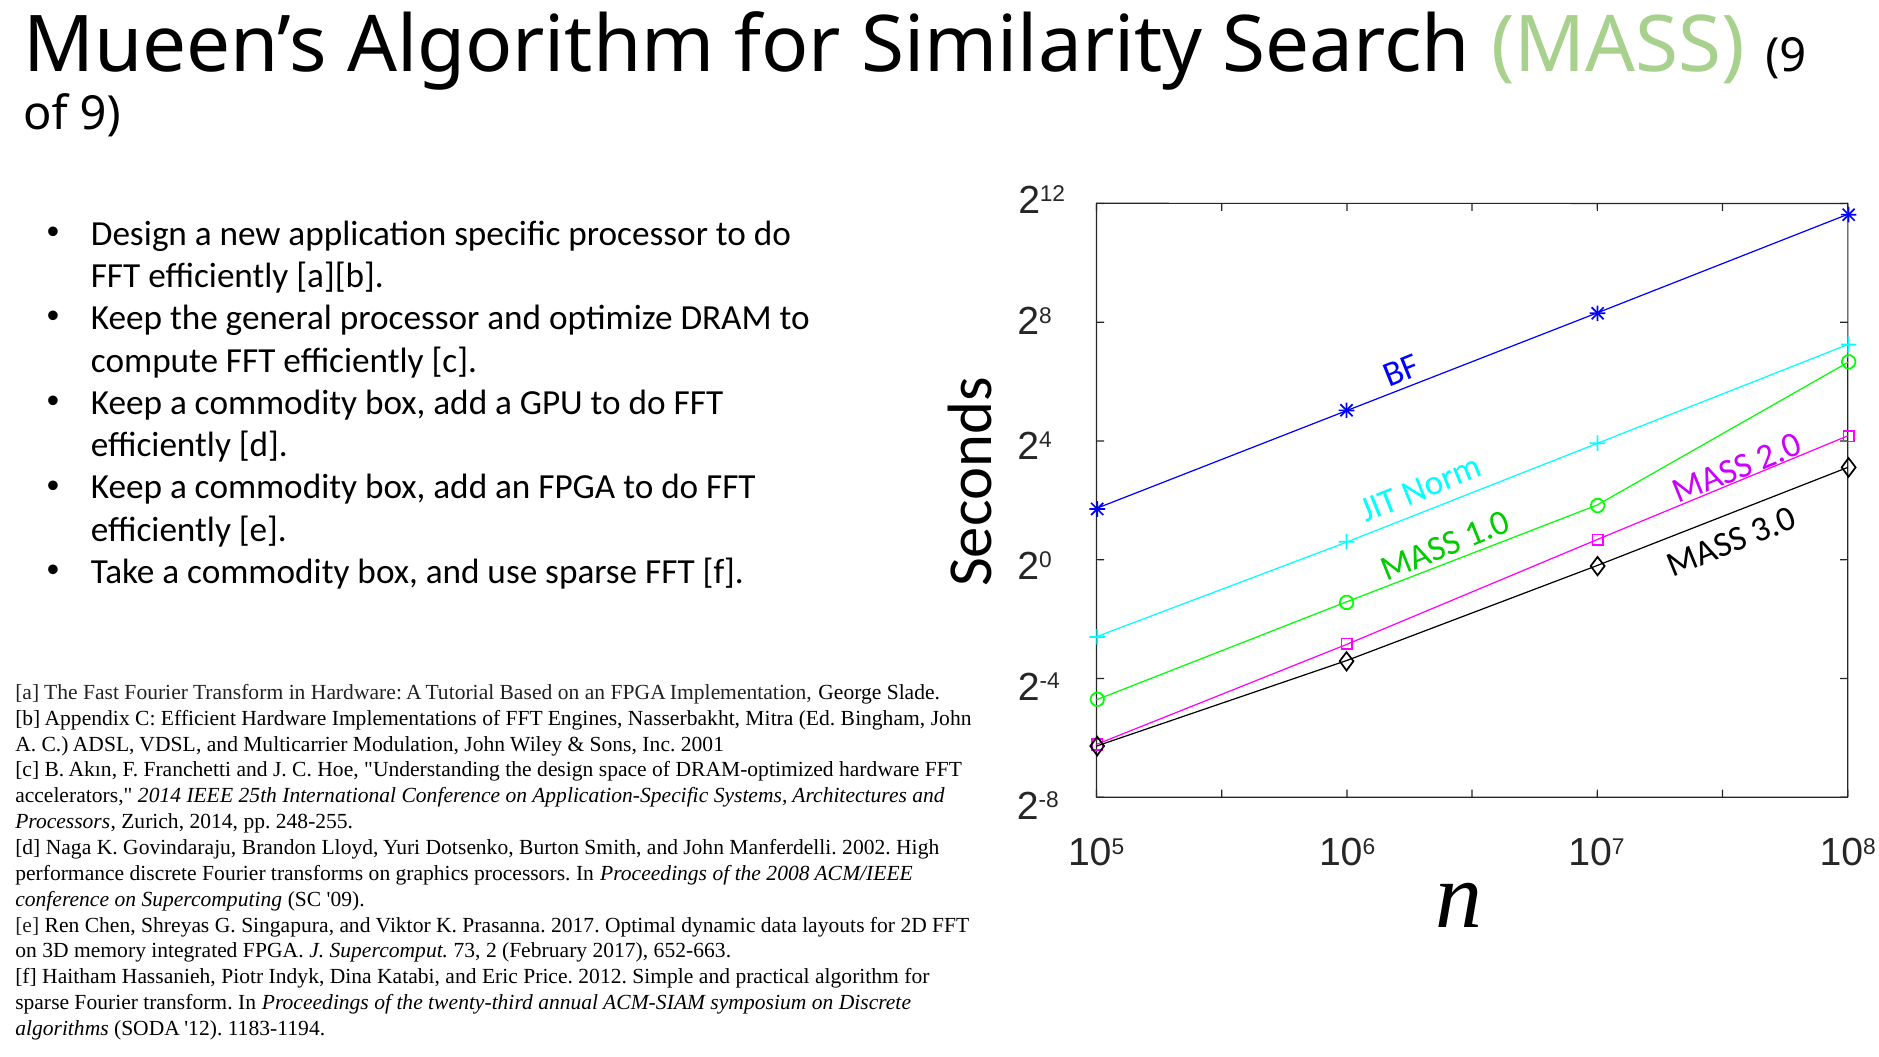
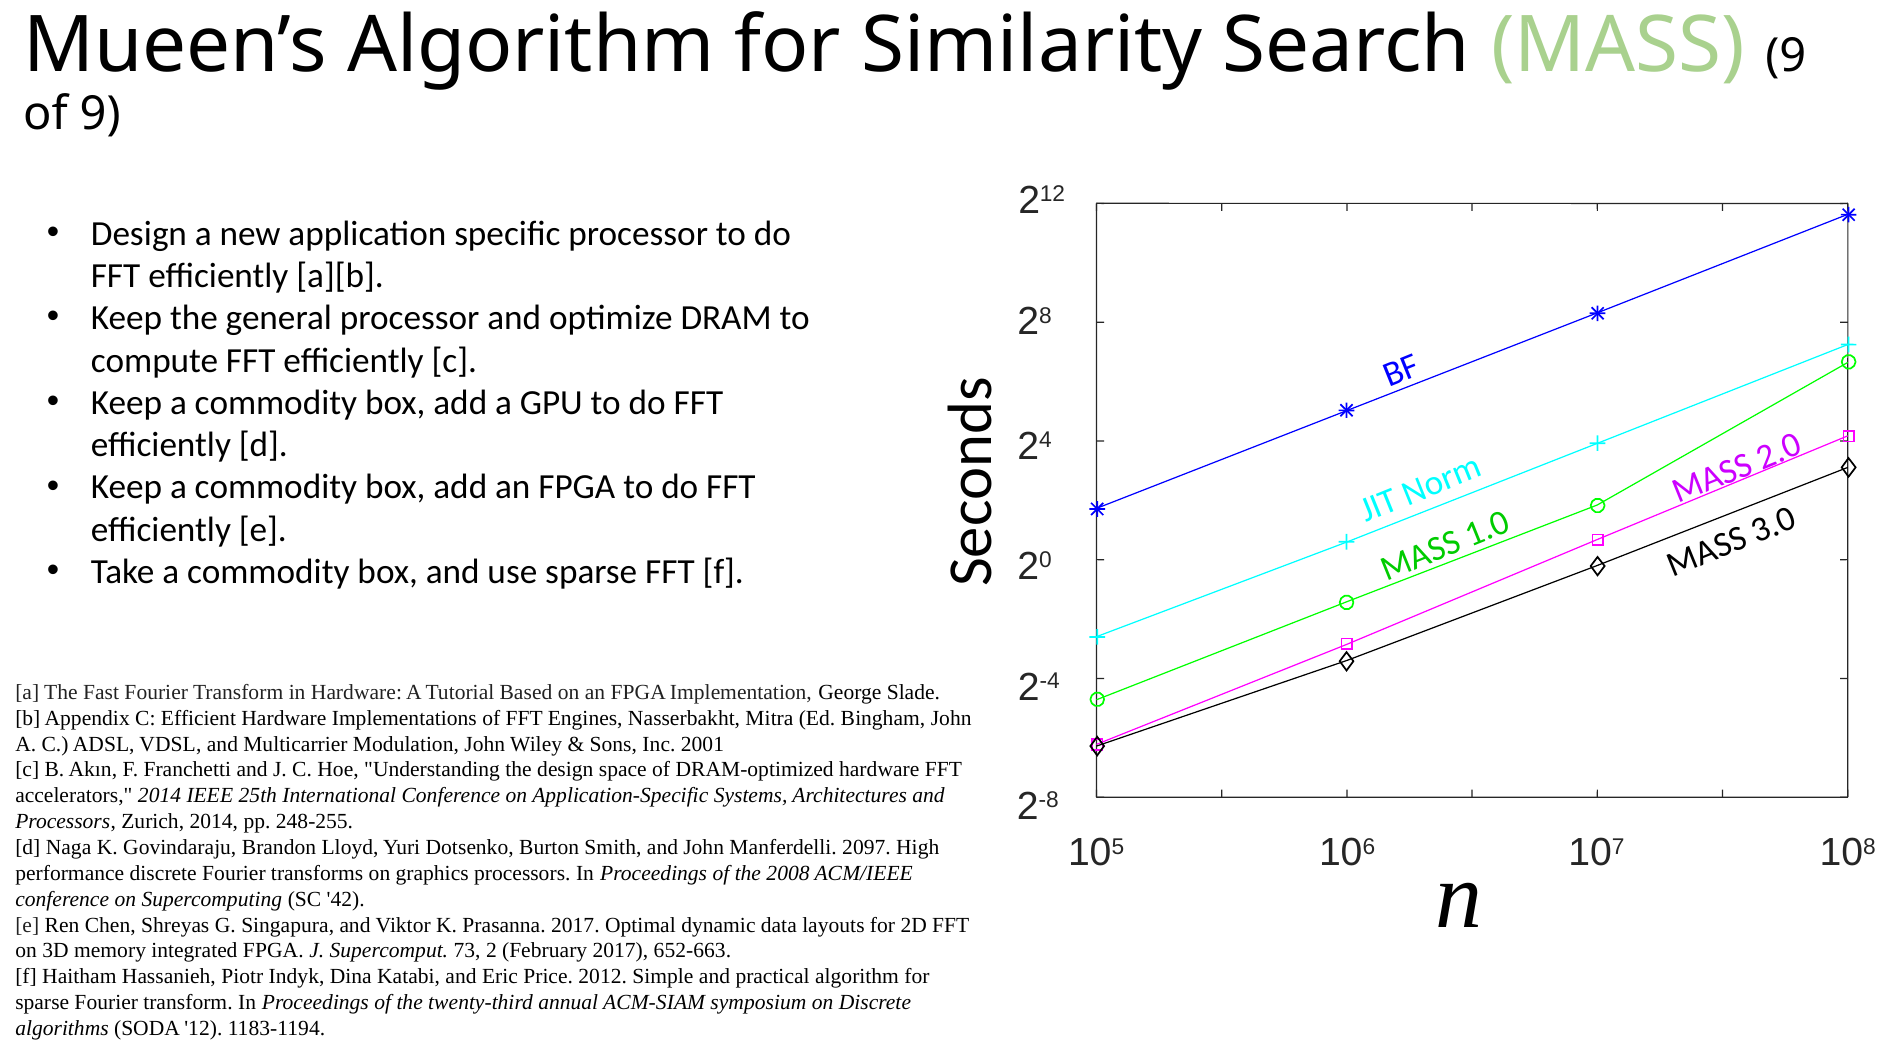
2002: 2002 -> 2097 (866, 847)
09: 09 -> 42 (346, 899)
